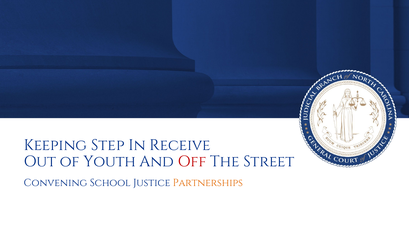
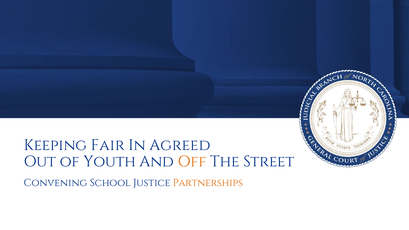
Step: Step -> Fair (108, 145)
Receive: Receive -> Agreed (180, 145)
Off colour: red -> orange (192, 162)
